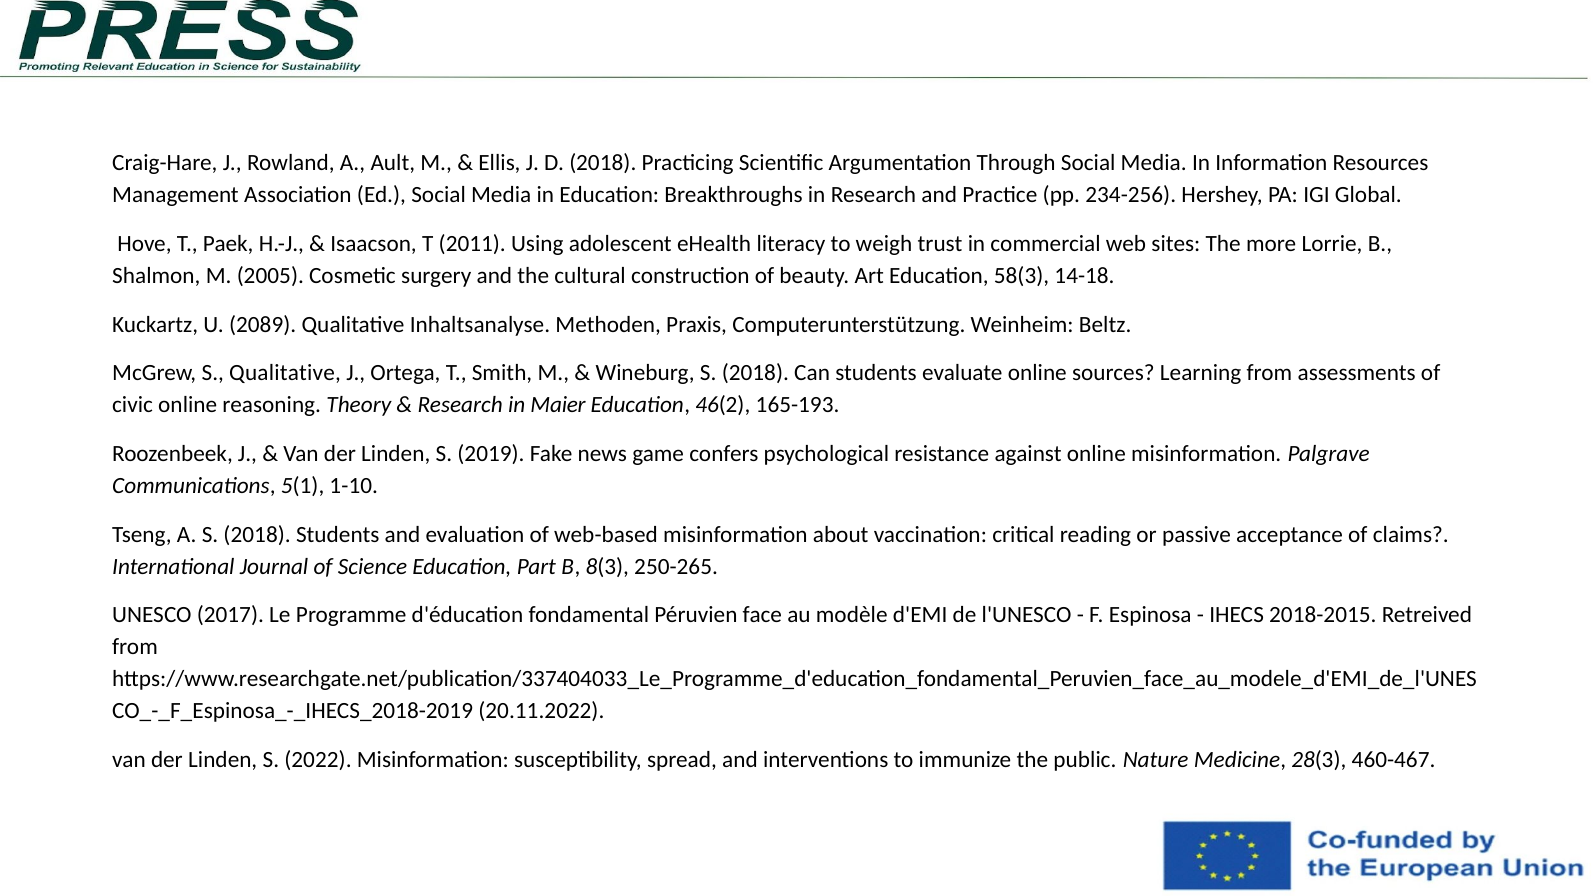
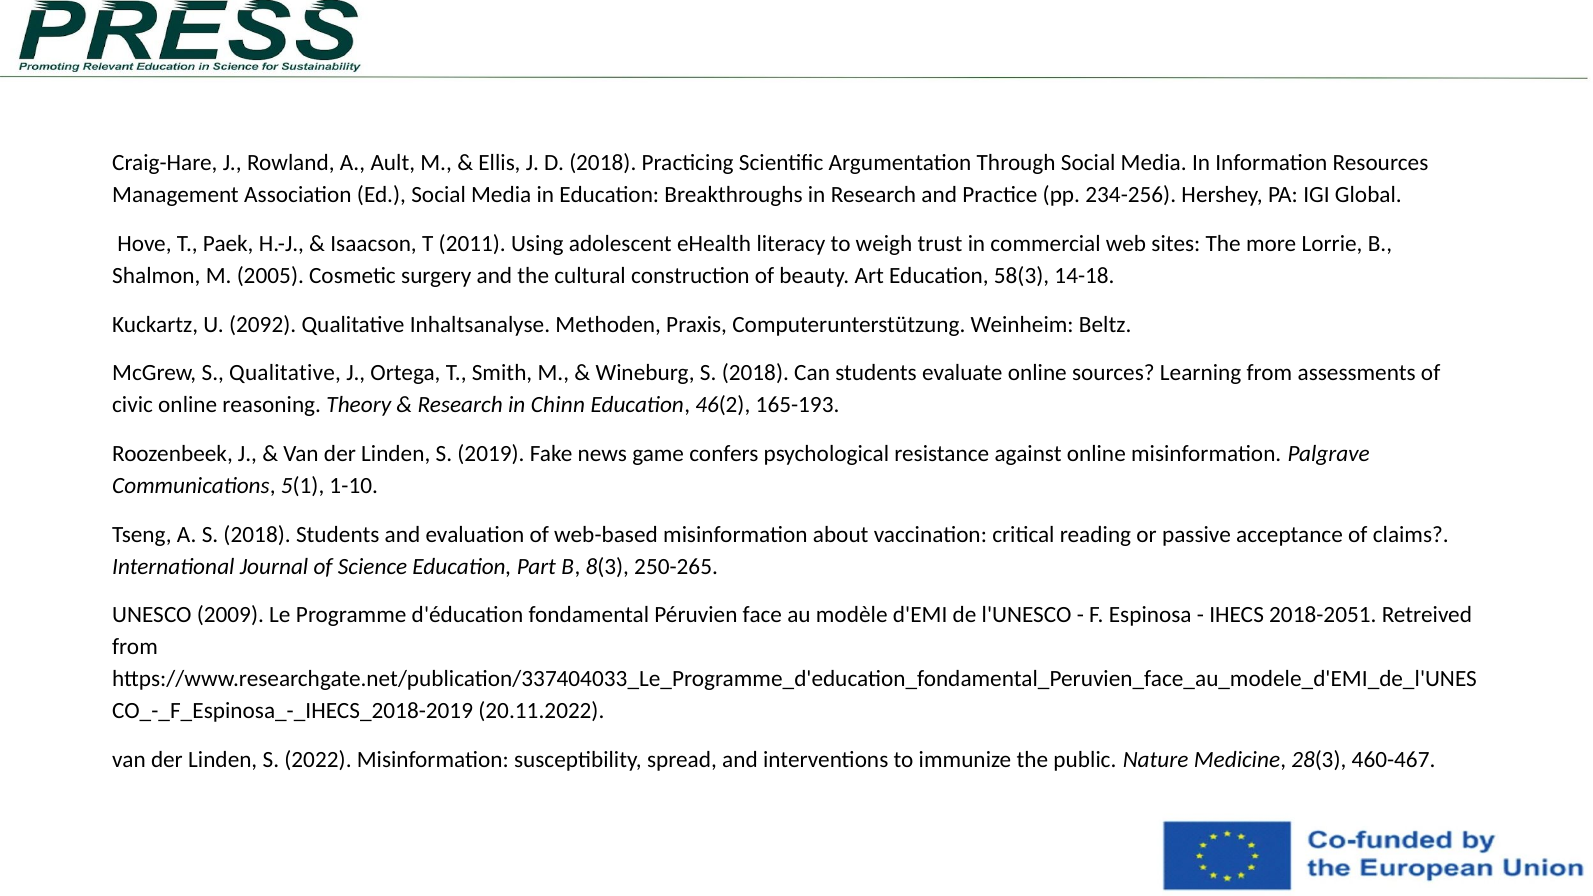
2089: 2089 -> 2092 (263, 325)
Maier: Maier -> Chinn (558, 405)
2017: 2017 -> 2009 (230, 615)
2018-2015: 2018-2015 -> 2018-2051 (1323, 615)
